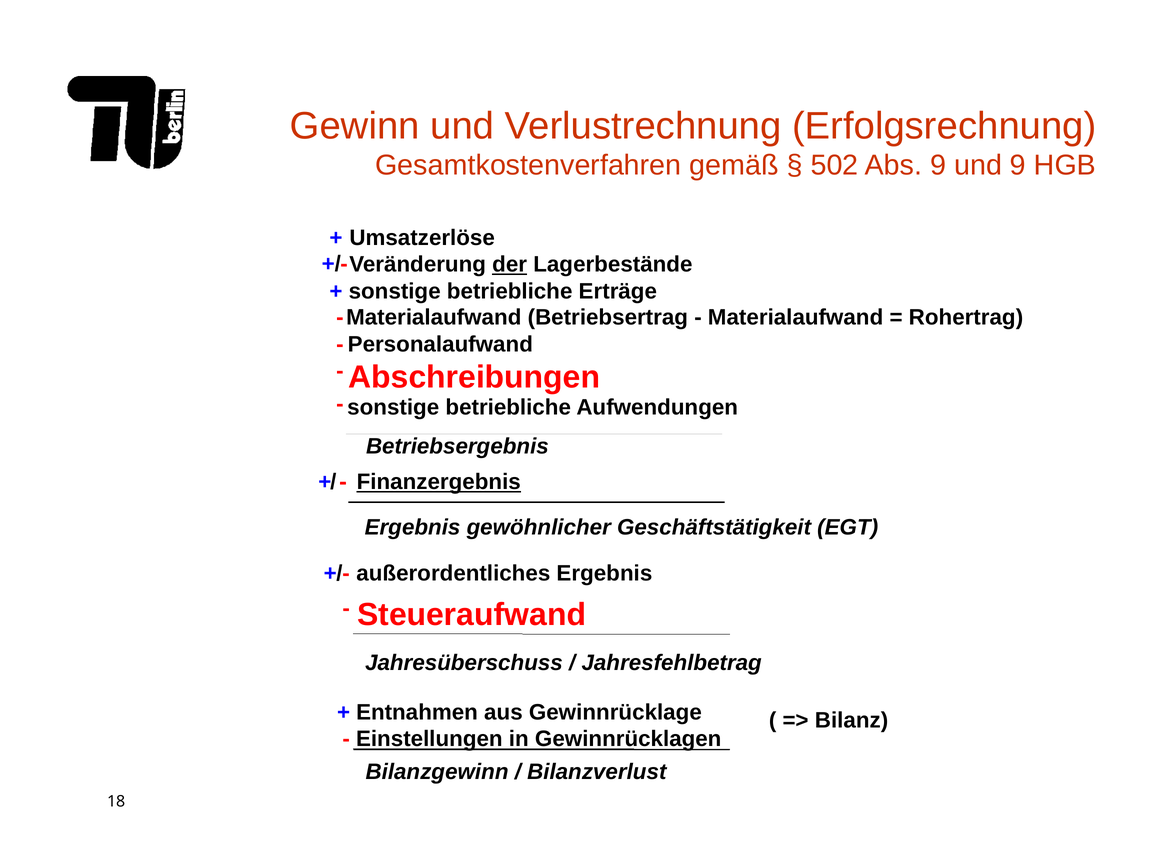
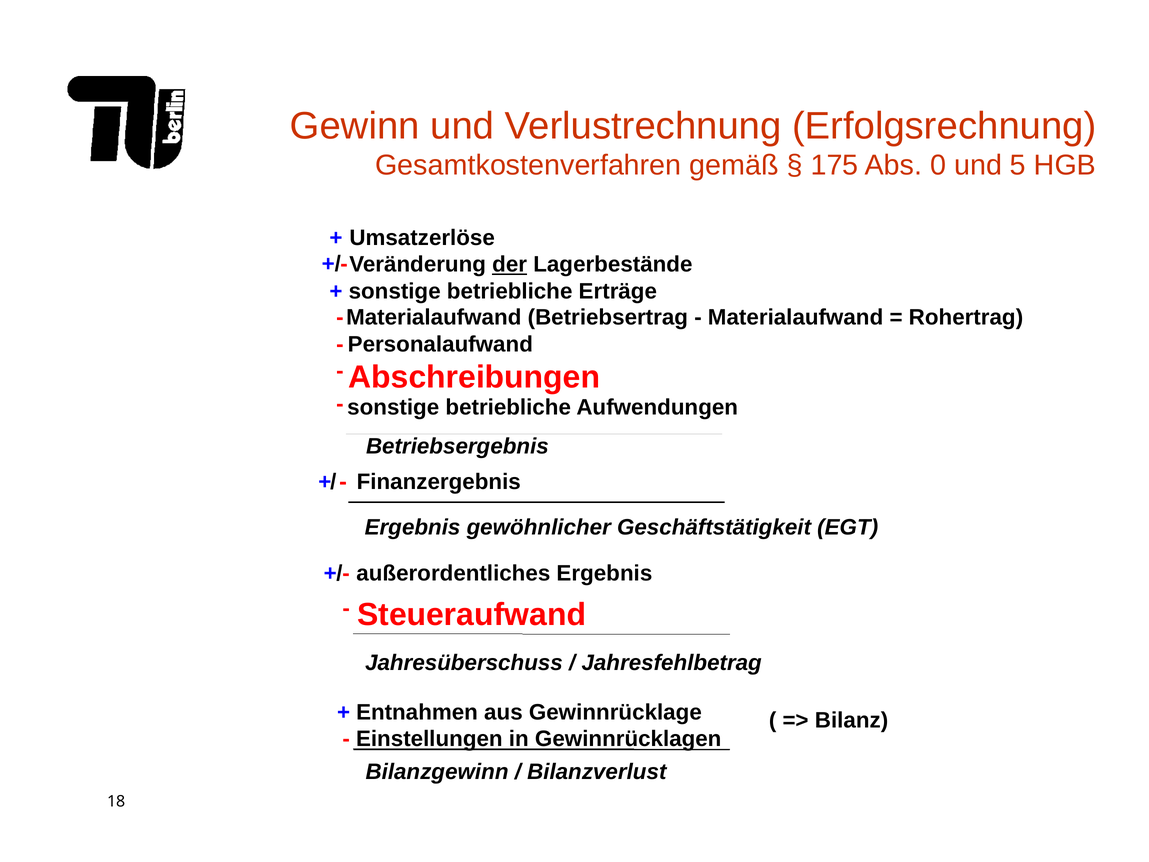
502: 502 -> 175 (835, 165)
Abs 9: 9 -> 0 (938, 165)
und 9: 9 -> 5 (1018, 165)
Finanzergebnis underline: present -> none (439, 482)
